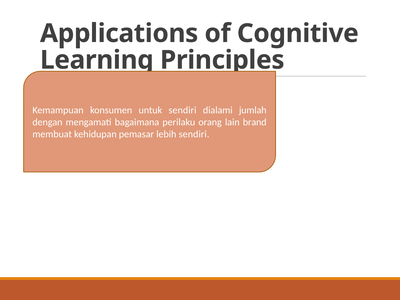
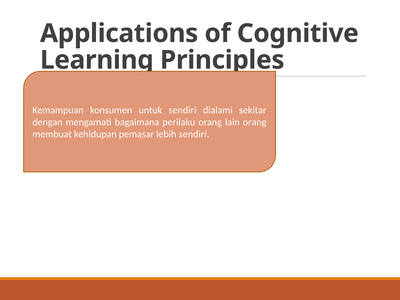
jumlah: jumlah -> sekitar (253, 110)
lain brand: brand -> orang (255, 122)
